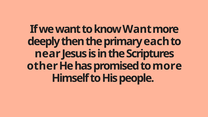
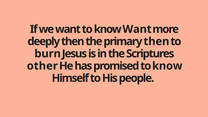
primary each: each -> then (156, 41)
near: near -> burn (48, 54)
promised to more: more -> know (167, 66)
